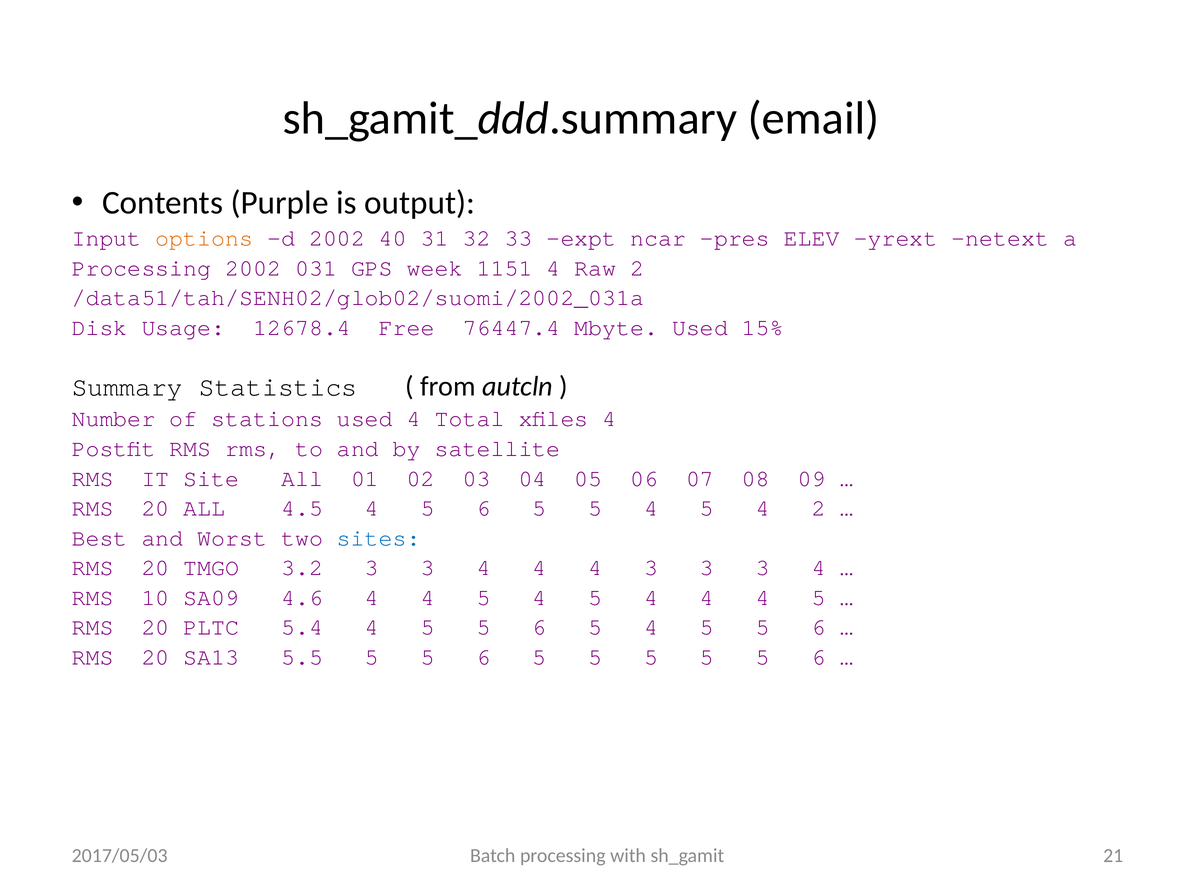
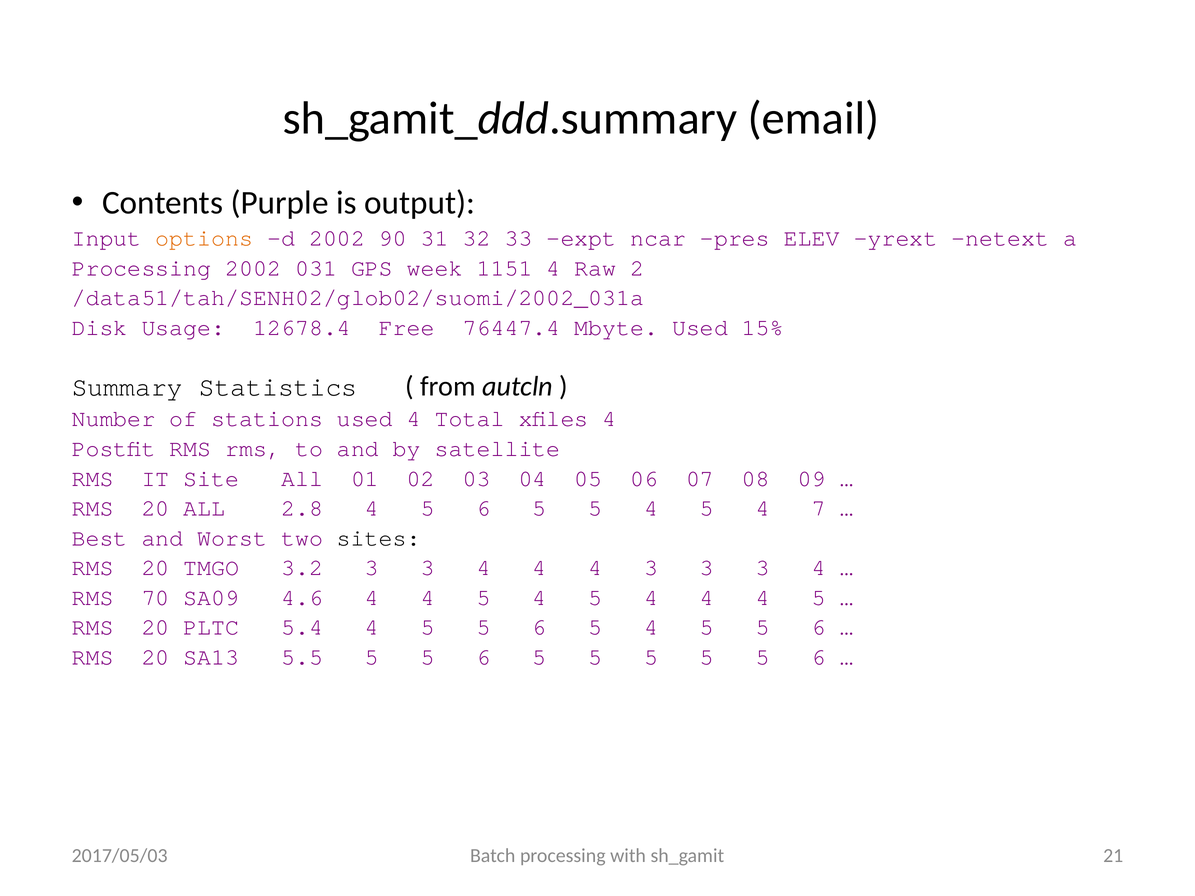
40: 40 -> 90 (393, 238)
4.5: 4.5 -> 2.8 (302, 508)
4 2: 2 -> 7 (819, 508)
sites colour: blue -> black (379, 538)
10: 10 -> 70 (155, 598)
